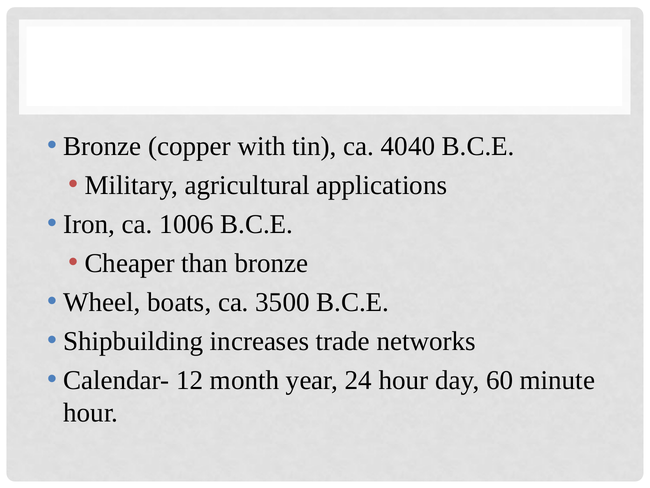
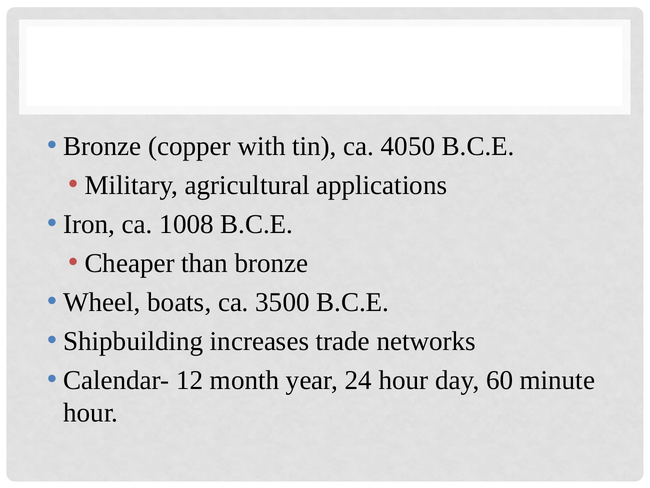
4040: 4040 -> 4050 (408, 146)
1006: 1006 -> 1008 (187, 224)
